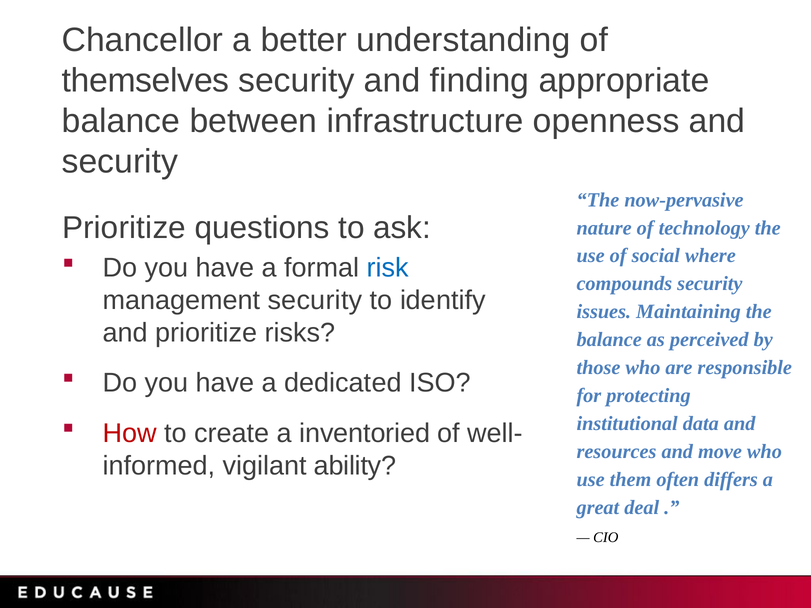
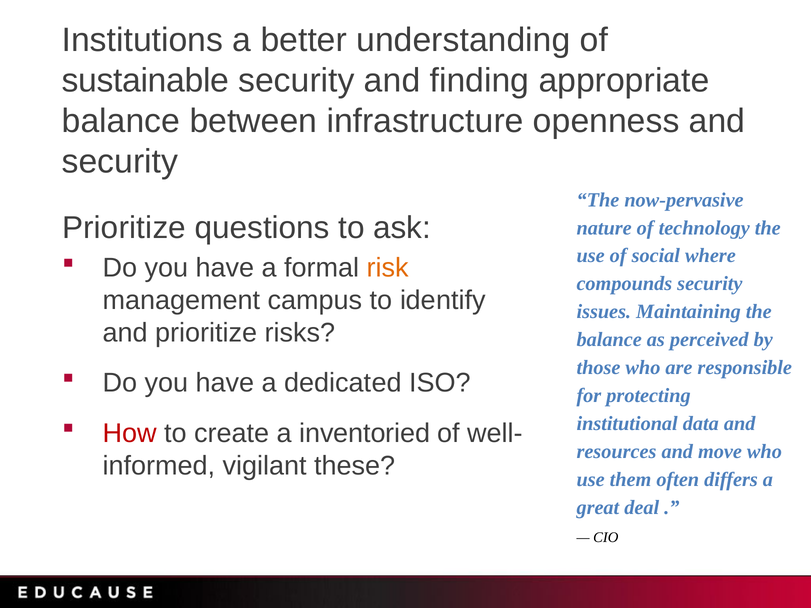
Chancellor: Chancellor -> Institutions (142, 40)
themselves: themselves -> sustainable (145, 81)
risk colour: blue -> orange (388, 268)
management security: security -> campus (315, 301)
ability: ability -> these (355, 466)
